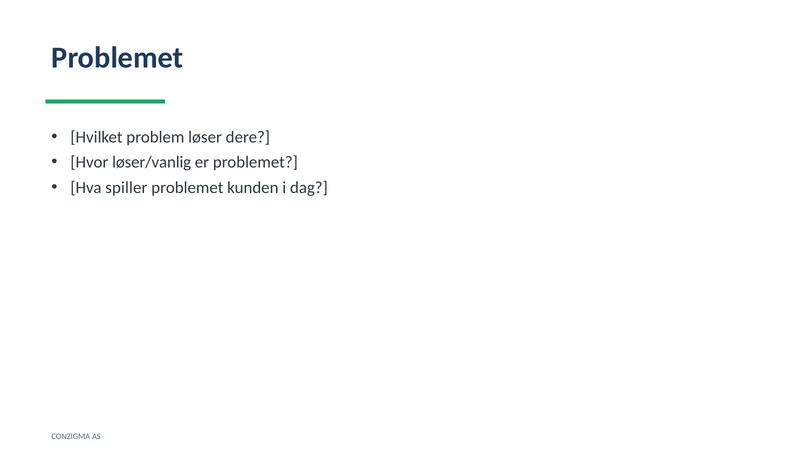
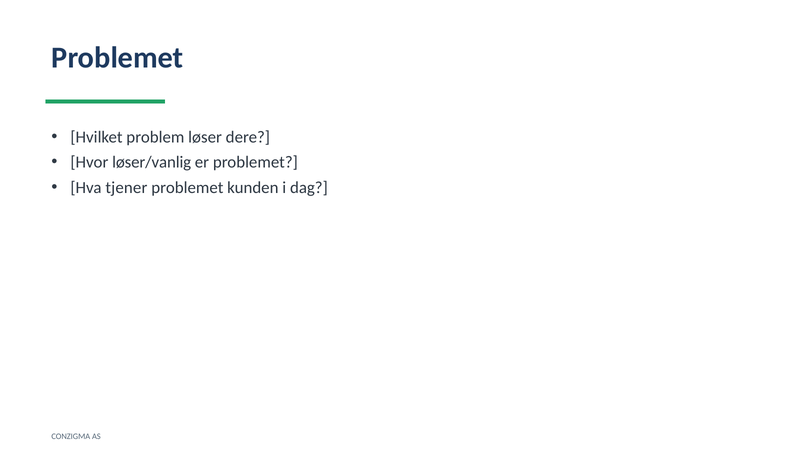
spiller: spiller -> tjener (126, 188)
